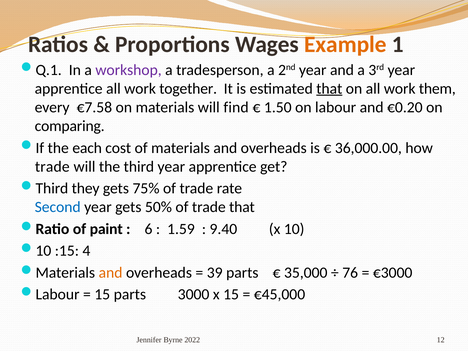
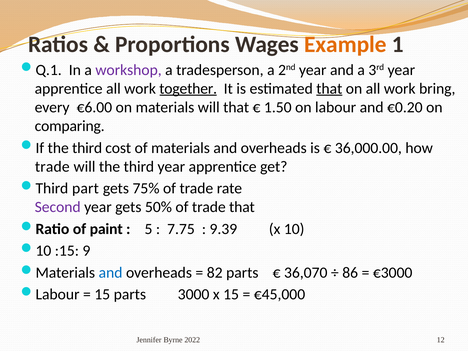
together underline: none -> present (188, 89)
them: them -> bring (437, 89)
€7.58: €7.58 -> €6.00 (94, 107)
will find: find -> that (236, 107)
If the each: each -> third (87, 148)
they: they -> part (85, 188)
Second colour: blue -> purple (58, 207)
6: 6 -> 5 (148, 229)
1.59: 1.59 -> 7.75 (181, 229)
9.40: 9.40 -> 9.39 (223, 229)
4: 4 -> 9 (86, 251)
and colour: orange -> blue (111, 273)
39: 39 -> 82 (215, 273)
35,000: 35,000 -> 36,070 (306, 273)
76: 76 -> 86 (350, 273)
